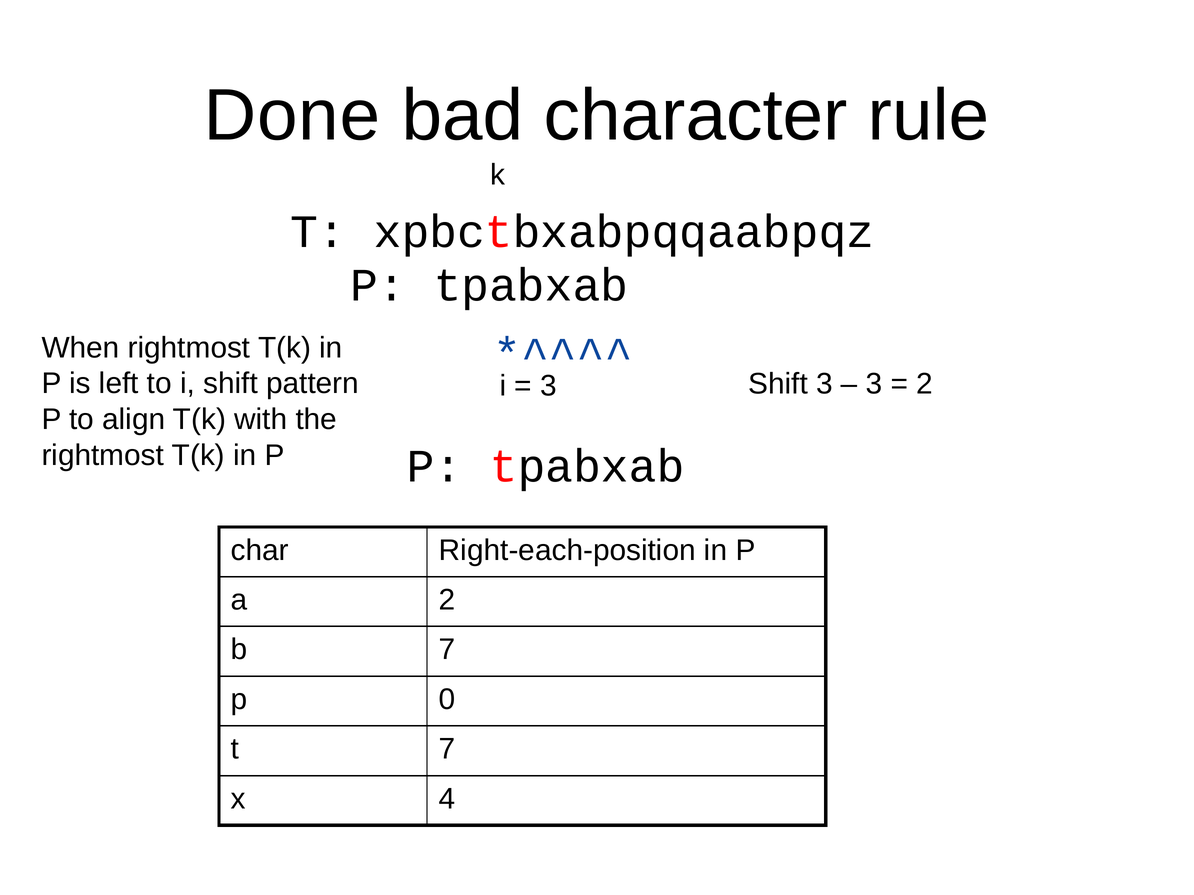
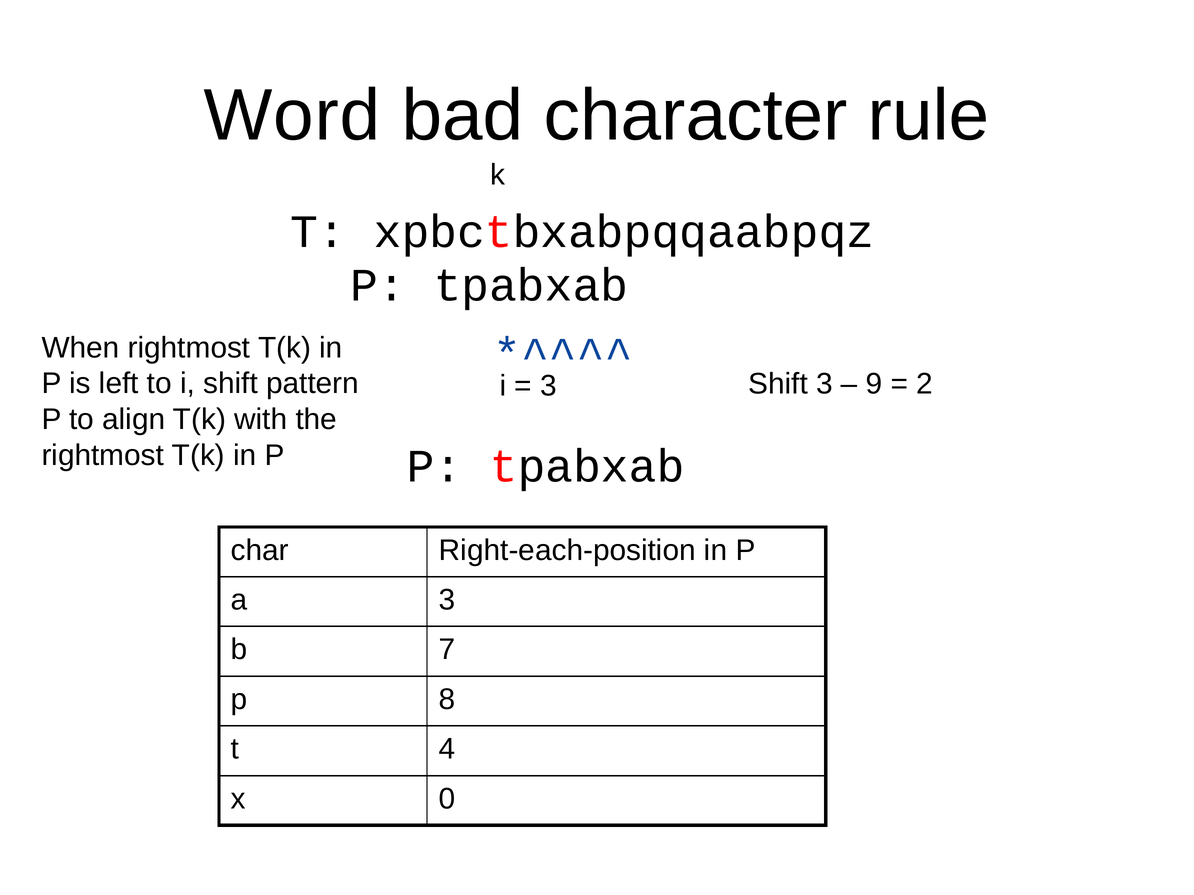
Done: Done -> Word (292, 116)
3: 3 -> 9 (874, 384)
a 2: 2 -> 3 (447, 600)
0: 0 -> 8 (447, 700)
t 7: 7 -> 4 (447, 749)
4: 4 -> 0 (447, 799)
